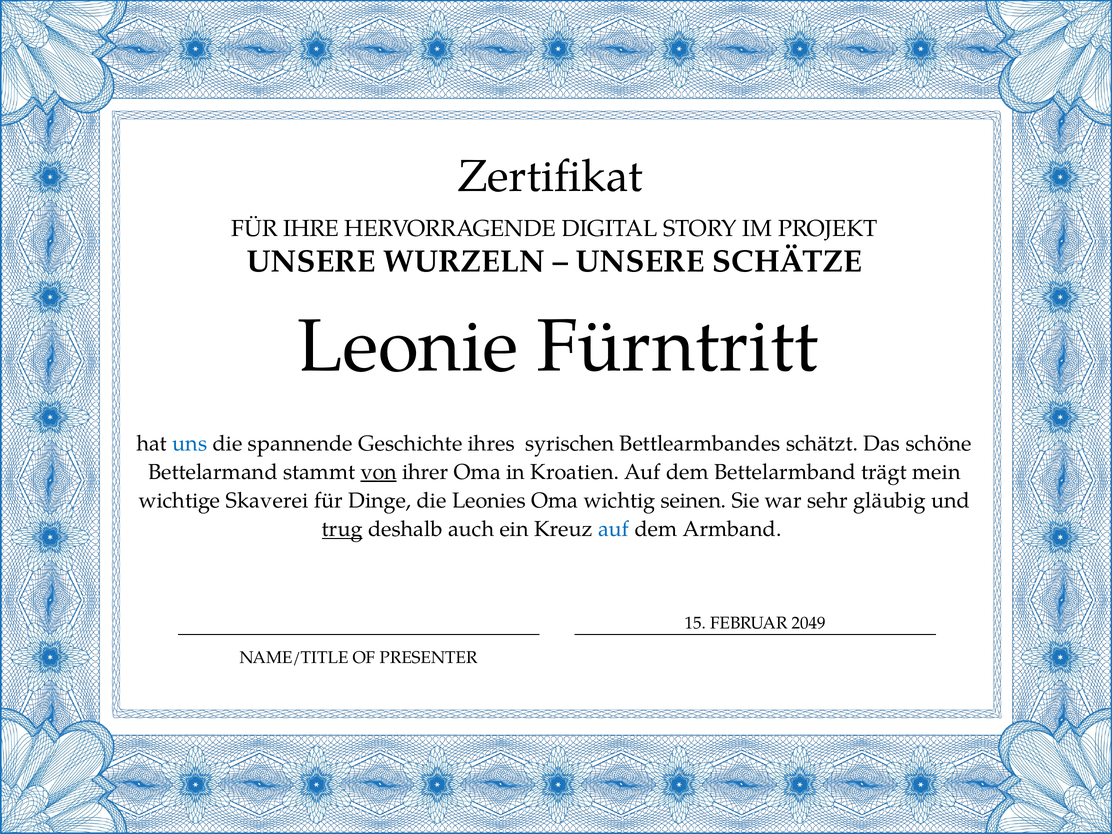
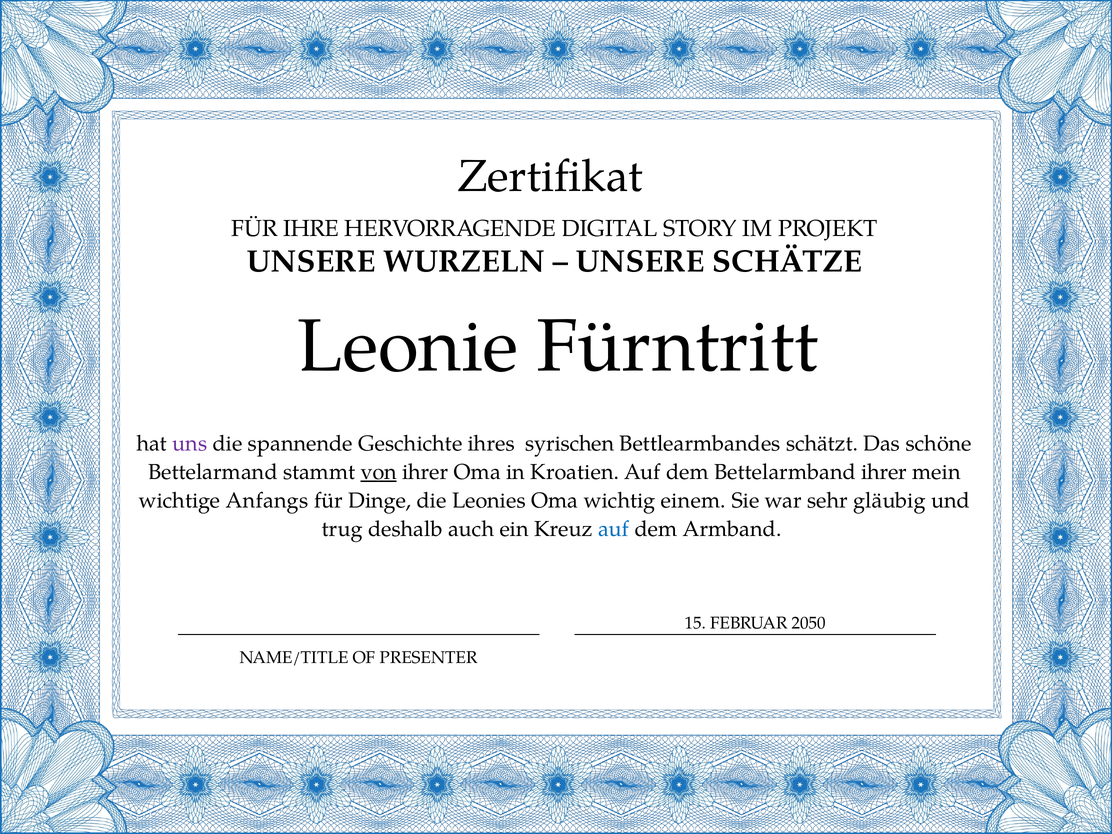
uns colour: blue -> purple (190, 443)
Bettelarmband trägt: trägt -> ihrer (884, 472)
Skaverei: Skaverei -> Anfangs (267, 501)
seinen: seinen -> einem (693, 501)
trug underline: present -> none (342, 529)
2049: 2049 -> 2050 (809, 623)
